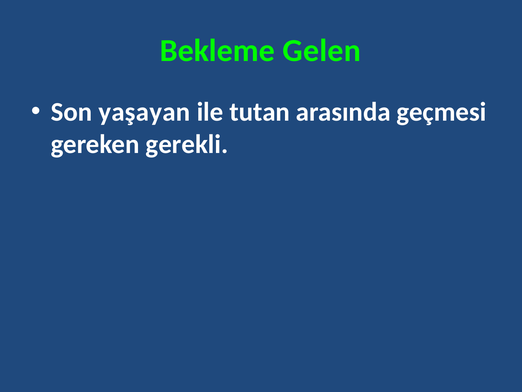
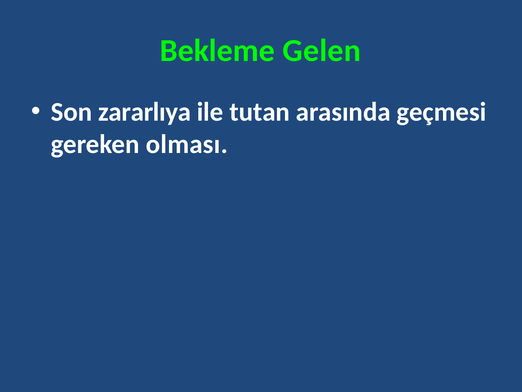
yaşayan: yaşayan -> zararlıya (145, 112)
gerekli: gerekli -> olması (187, 144)
